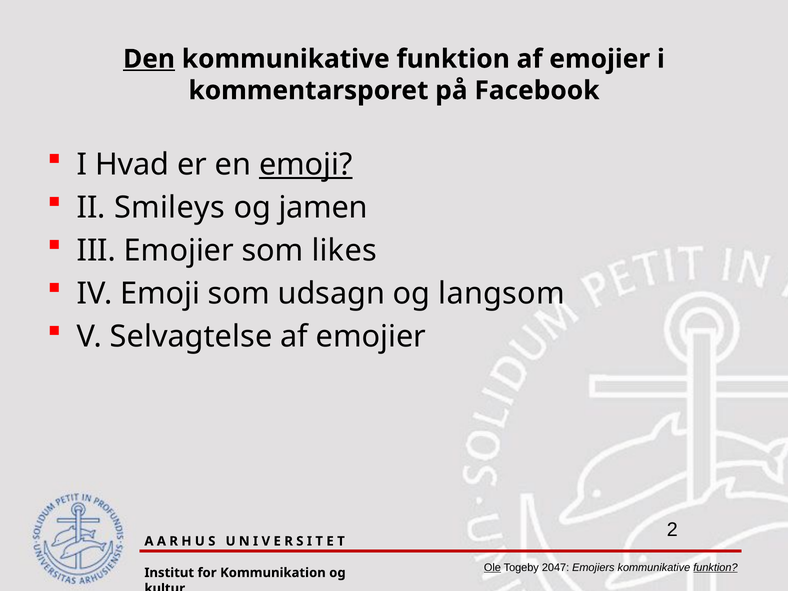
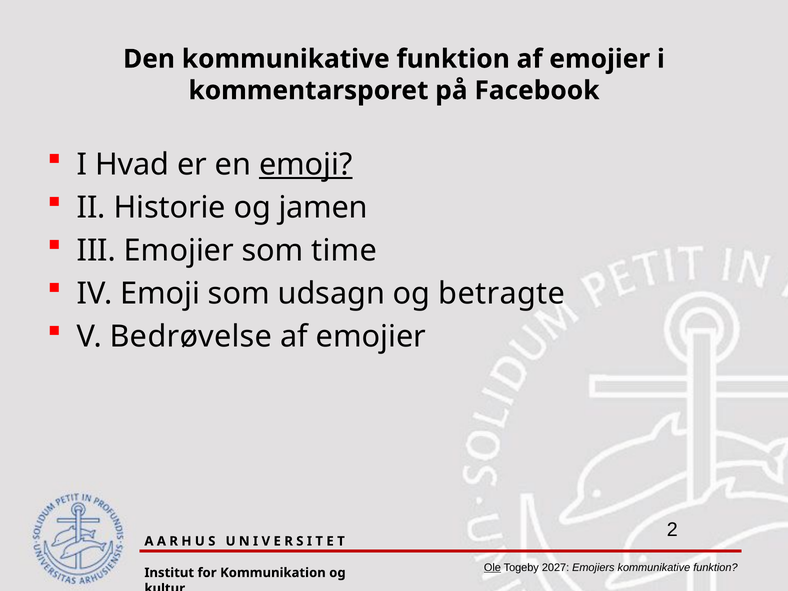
Den underline: present -> none (149, 59)
Smileys: Smileys -> Historie (170, 208)
likes: likes -> time (344, 251)
langsom: langsom -> betragte (502, 294)
Selvagtelse: Selvagtelse -> Bedrøvelse (191, 337)
2047: 2047 -> 2027 (556, 567)
funktion underline: present -> none (715, 567)
